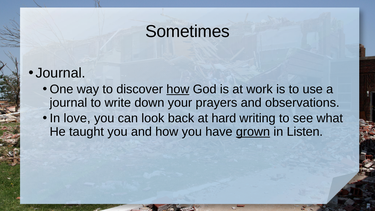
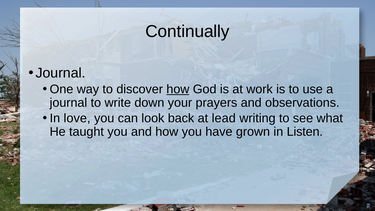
Sometimes: Sometimes -> Continually (187, 32)
hard: hard -> lead (224, 118)
grown underline: present -> none (253, 132)
